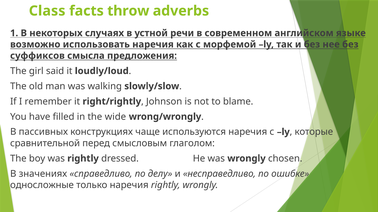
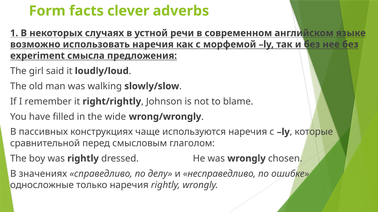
Class: Class -> Form (47, 11)
throw: throw -> clever (128, 11)
суффиксов: суффиксов -> experiment (37, 56)
